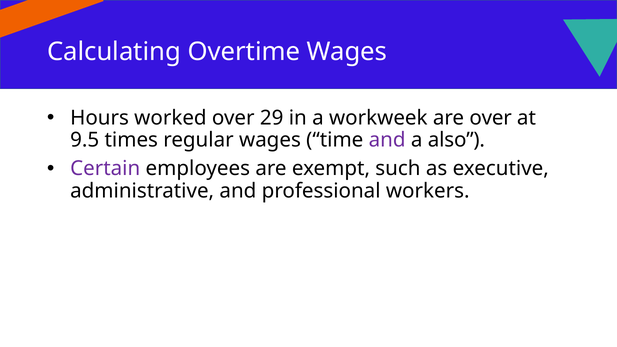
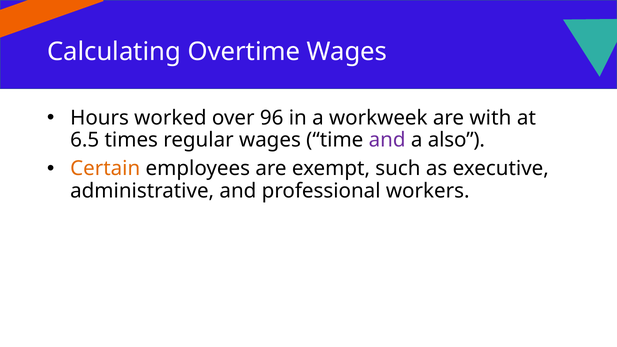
29: 29 -> 96 (272, 118)
are over: over -> with (490, 118)
9.5: 9.5 -> 6.5 (85, 140)
Certain colour: purple -> orange (105, 169)
